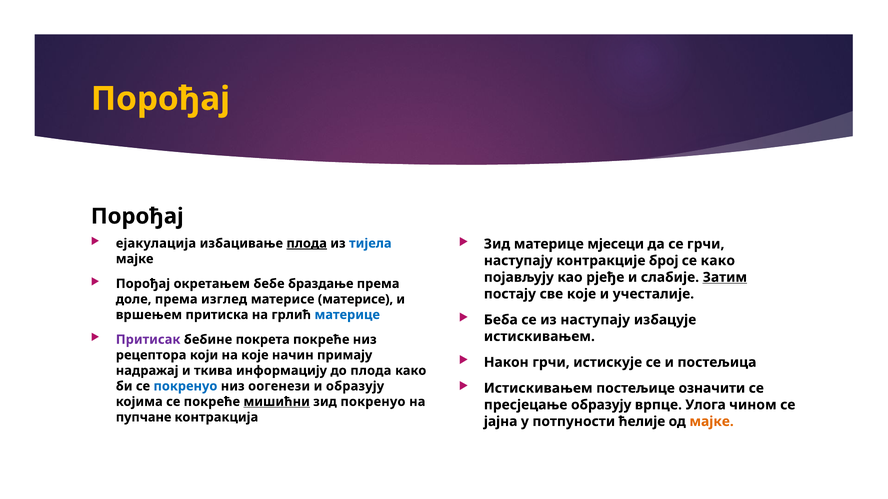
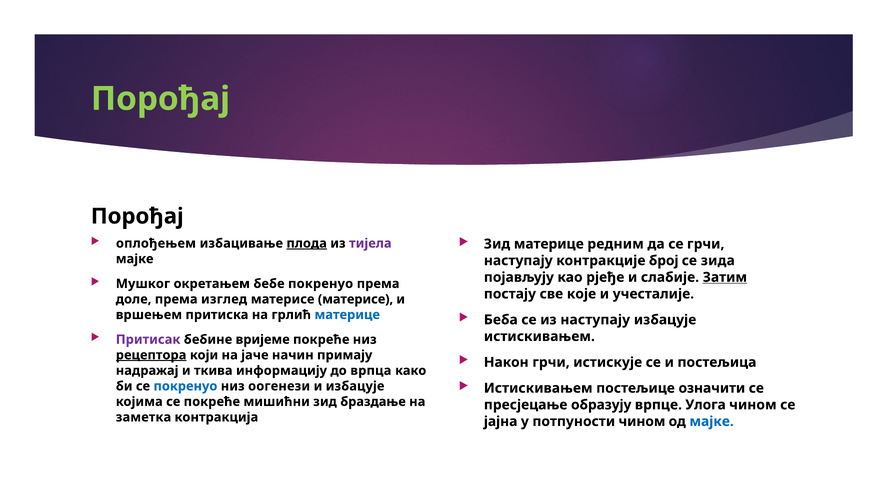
Порођај colour: yellow -> light green (160, 99)
ејакулација: ејакулација -> оплођењем (156, 244)
тијела colour: blue -> purple (370, 244)
мјесеци: мјесеци -> редним (616, 244)
се како: како -> зида (718, 261)
Порођај: Порођај -> Мушког (143, 284)
бебе браздање: браздање -> покренуо (321, 284)
покрета: покрета -> вријеме (263, 340)
рецептора underline: none -> present (151, 355)
на које: које -> јаче (255, 355)
до плода: плода -> врпца (371, 371)
и образују: образују -> избацује (355, 387)
мишићни underline: present -> none (277, 402)
зид покренуо: покренуо -> браздање (373, 402)
пупчане: пупчане -> заметка (143, 418)
потпуности ћелије: ћелије -> чином (642, 422)
мајке colour: orange -> blue (712, 422)
